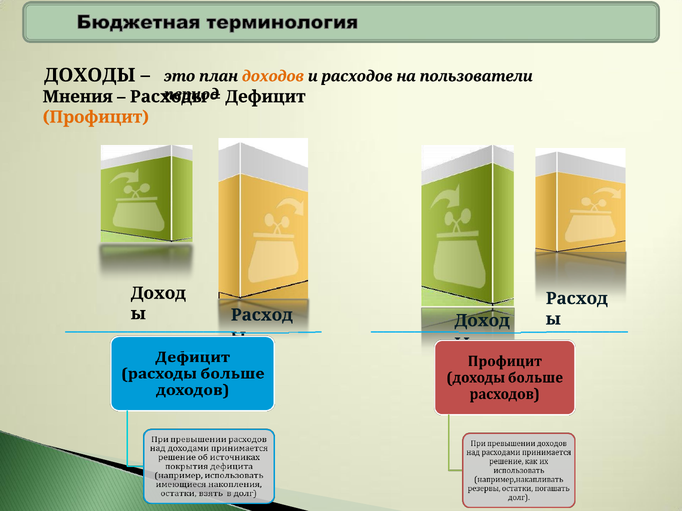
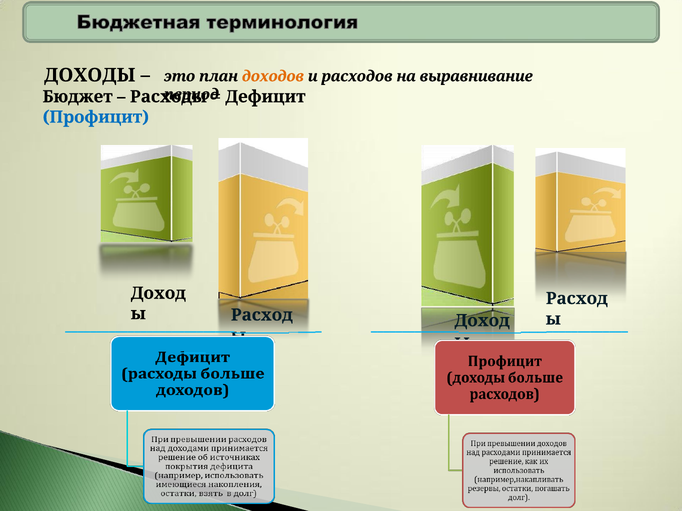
пользователи: пользователи -> выравнивание (476, 76)
Мнения: Мнения -> Бюджет (78, 97)
Профицит colour: orange -> blue (96, 117)
